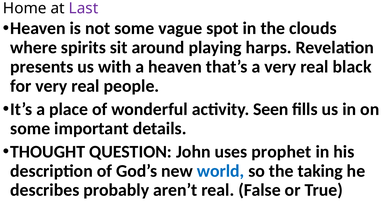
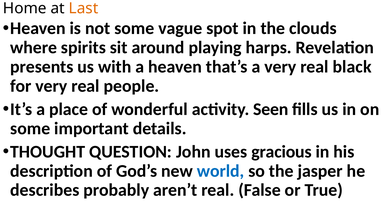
Last colour: purple -> orange (84, 8)
prophet: prophet -> gracious (281, 152)
taking: taking -> jasper (320, 171)
